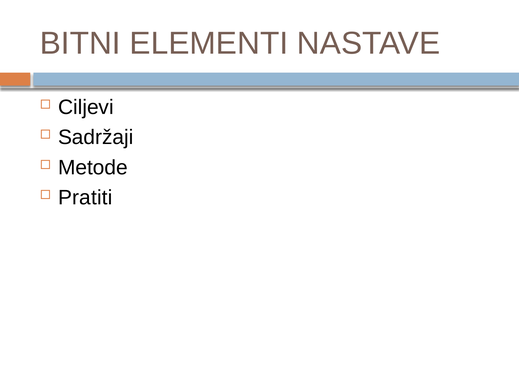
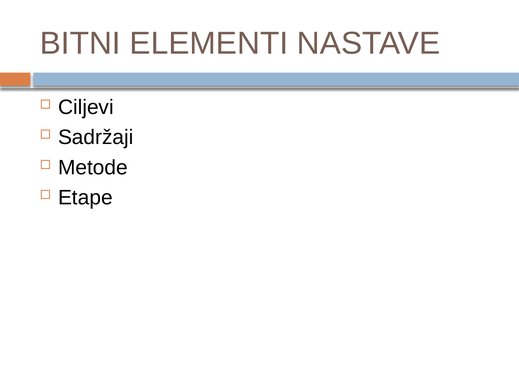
Pratiti: Pratiti -> Etape (85, 198)
